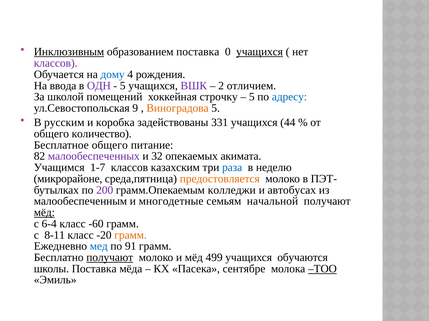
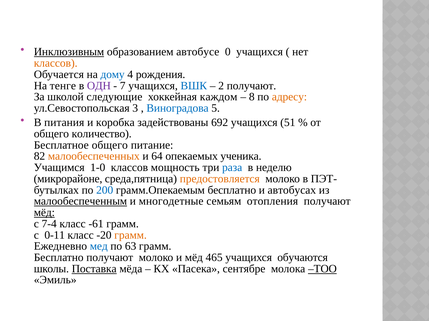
образованием поставка: поставка -> автобусе (198, 52)
учащихся underline: present -> none (260, 52)
классов colour: purple -> orange (56, 63)
ввода: ввода -> тенге (63, 86)
5: 5 -> 7 (123, 86)
ВШК colour: purple -> blue (194, 86)
2 отличием: отличием -> получают (251, 86)
помещений: помещений -> следующие (114, 97)
строчку: строчку -> каждом (219, 97)
5: 5 -> 8 (252, 97)
адресу colour: blue -> orange (289, 97)
9: 9 -> 3 (135, 108)
Виноградова colour: orange -> blue (178, 108)
русским: русским -> питания (64, 123)
331: 331 -> 692 (220, 123)
44: 44 -> 51 (288, 123)
малообеспеченных colour: purple -> orange (94, 157)
32: 32 -> 64 (157, 157)
акимата: акимата -> ученика (241, 157)
1-7: 1-7 -> 1-0 (98, 168)
казахским: казахским -> мощность (175, 168)
200 colour: purple -> blue (105, 190)
грамм.Опекаемым колледжи: колледжи -> бесплатно (232, 190)
малообеспеченным underline: none -> present (80, 202)
начальной: начальной -> отопления (272, 202)
6-4: 6-4 -> 7-4 (49, 224)
-60: -60 -> -61 (96, 224)
8-11: 8-11 -> 0-11 (55, 235)
91: 91 -> 63 (131, 247)
получают underline: present -> none (110, 258)
499: 499 -> 465 (214, 258)
Поставка underline: none -> present (94, 269)
